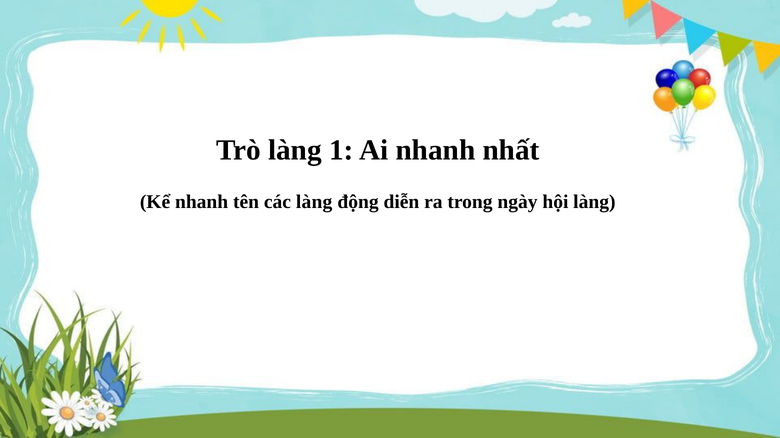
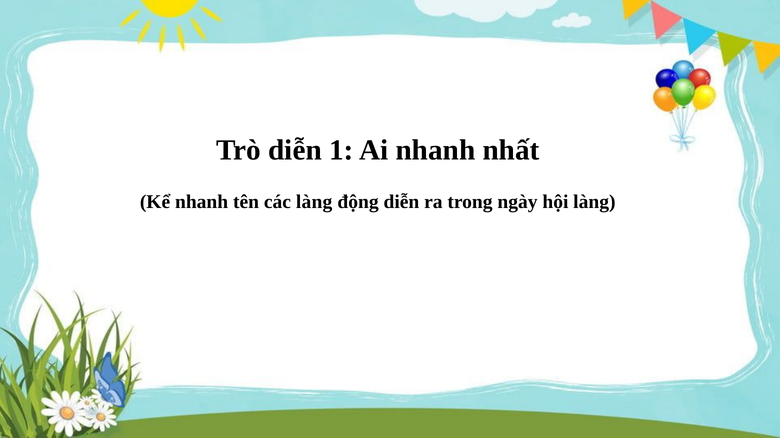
Trò làng: làng -> diễn (295, 150)
